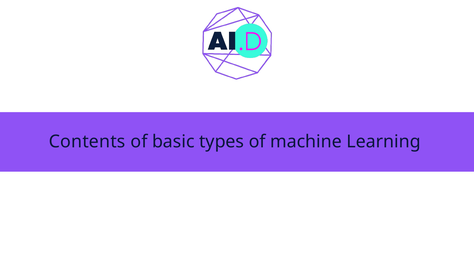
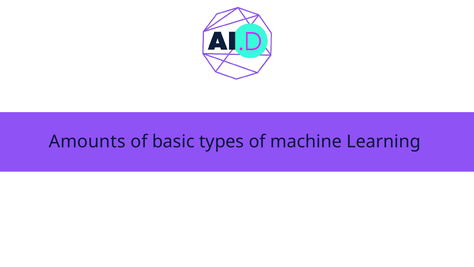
Contents: Contents -> Amounts (87, 142)
